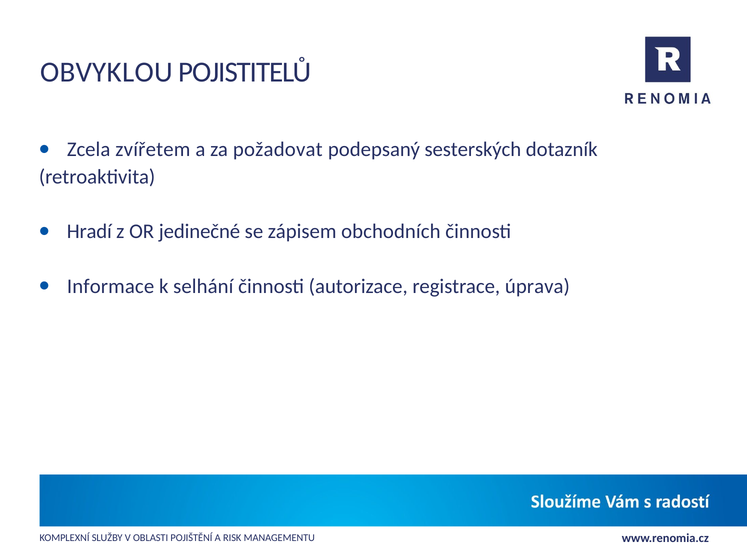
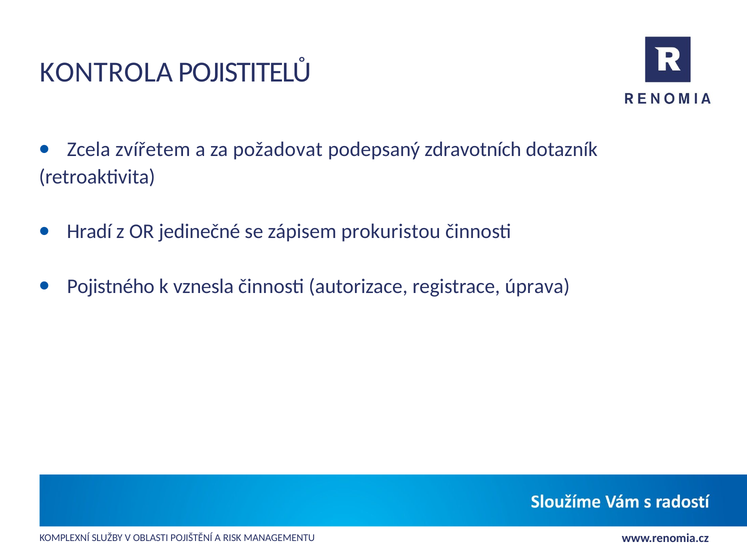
OBVYKLOU: OBVYKLOU -> KONTROLA (107, 72)
sesterských: sesterských -> zdravotních (473, 150)
obchodních: obchodních -> prokuristou (391, 232)
Informace: Informace -> Pojistného (111, 286)
selhání: selhání -> vznesla (203, 286)
